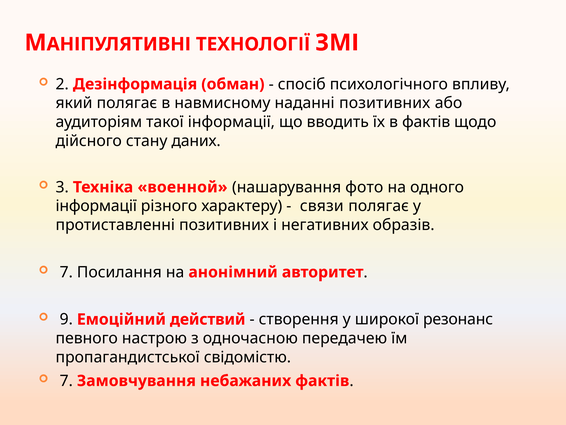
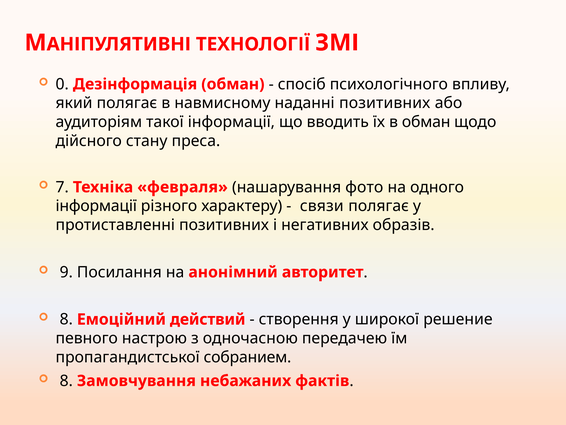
2: 2 -> 0 (62, 84)
в фактів: фактів -> обман (426, 122)
даних: даних -> преса (196, 141)
3: 3 -> 7 (62, 187)
военной: военной -> февраля (183, 187)
7: 7 -> 9 (66, 272)
9: 9 -> 8 (66, 319)
резонанс: резонанс -> решение (458, 319)
свідомістю: свідомістю -> собранием (247, 357)
7: 7 -> 8 (66, 380)
